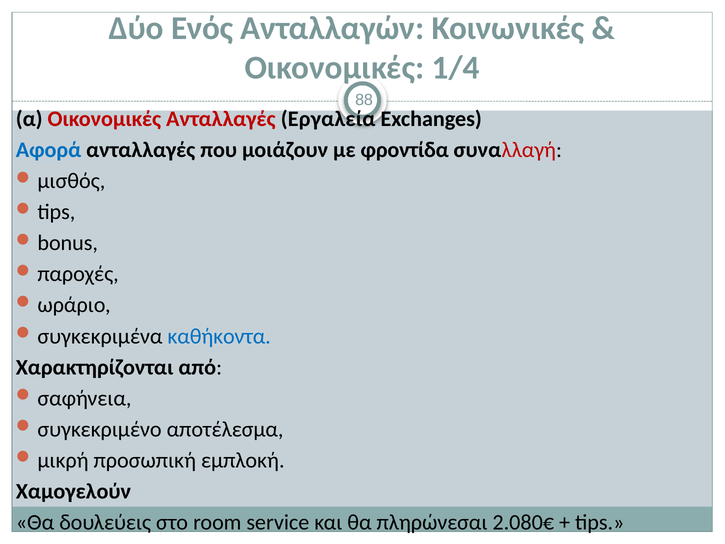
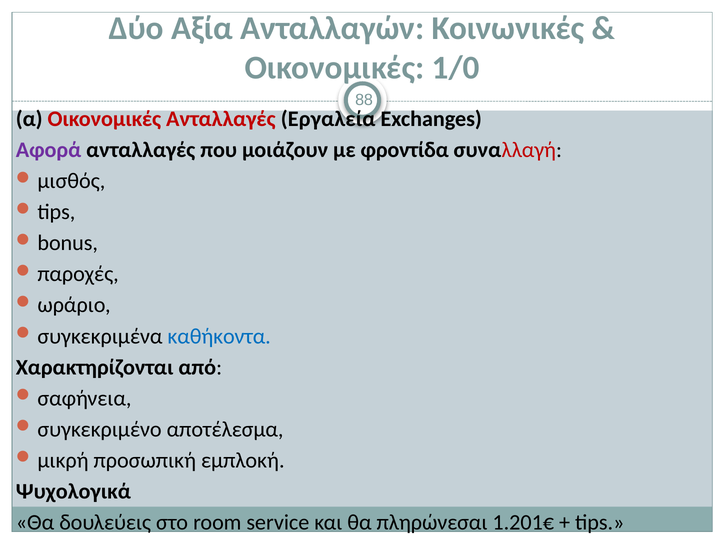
Ενός: Ενός -> Αξία (202, 28)
1/4: 1/4 -> 1/0 (456, 68)
Αφορά colour: blue -> purple (49, 150)
Χαμογελούν: Χαμογελούν -> Ψυχολογικά (73, 491)
2.080€: 2.080€ -> 1.201€ (523, 522)
